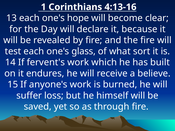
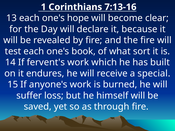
4:13-16: 4:13-16 -> 7:13-16 (120, 7)
glass: glass -> book (84, 51)
believe: believe -> special (154, 74)
